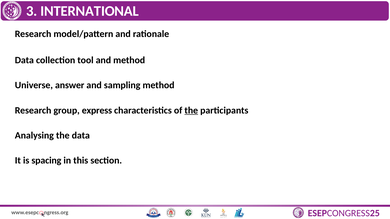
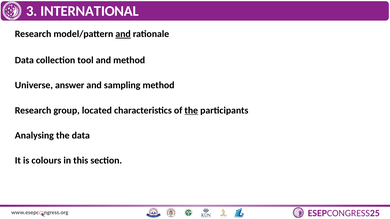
and underline: none -> present (123, 34)
express: express -> located (97, 111)
spacing: spacing -> colours (46, 161)
